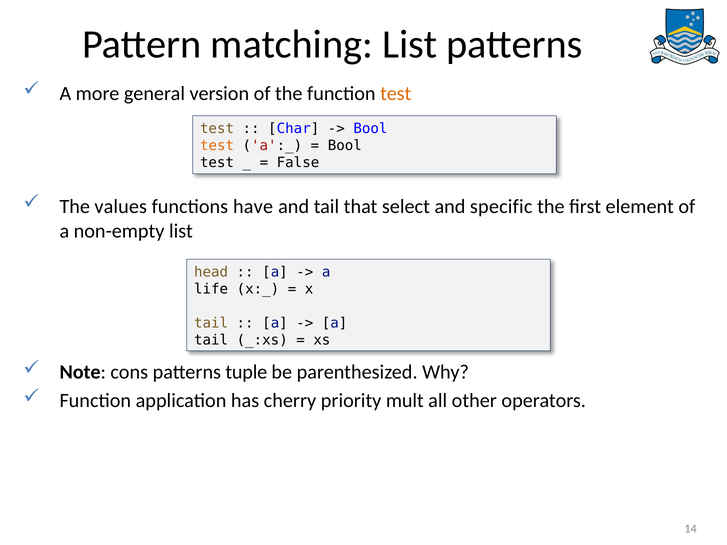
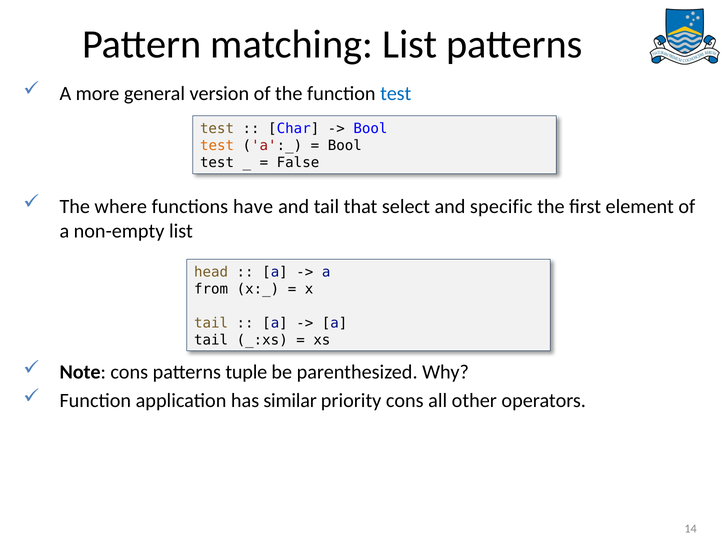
test colour: orange -> blue (396, 93)
values: values -> where (121, 207)
life: life -> from (211, 289)
cherry: cherry -> similar (290, 401)
priority mult: mult -> cons (405, 401)
